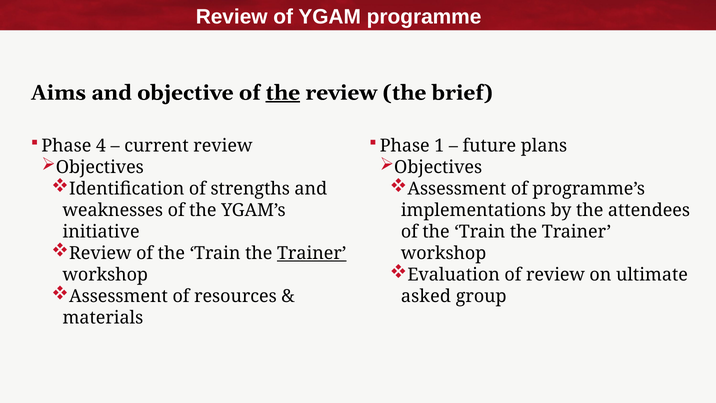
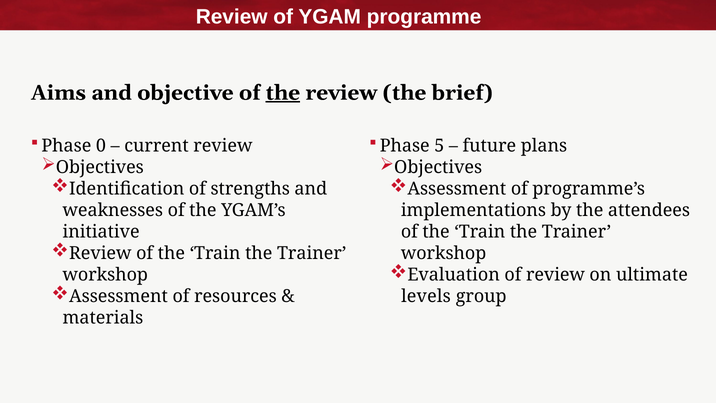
4: 4 -> 0 (101, 146)
1: 1 -> 5 (439, 146)
Trainer underline: present -> none (312, 253)
asked: asked -> levels (426, 296)
